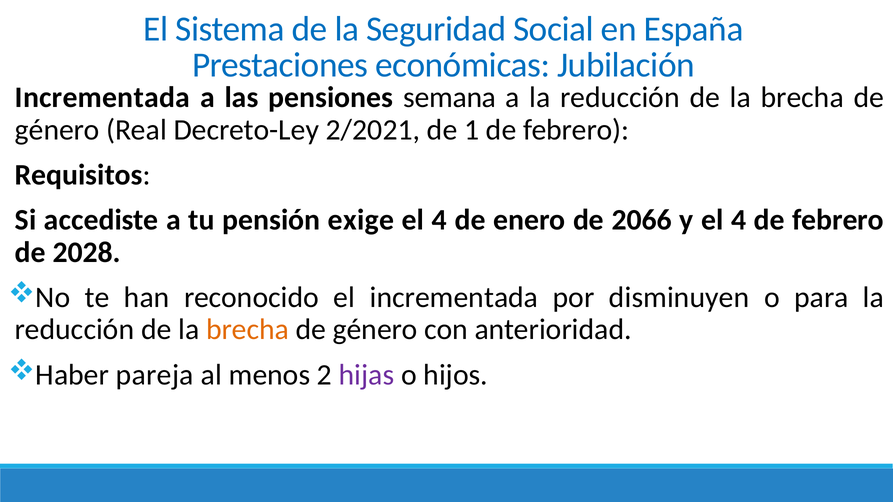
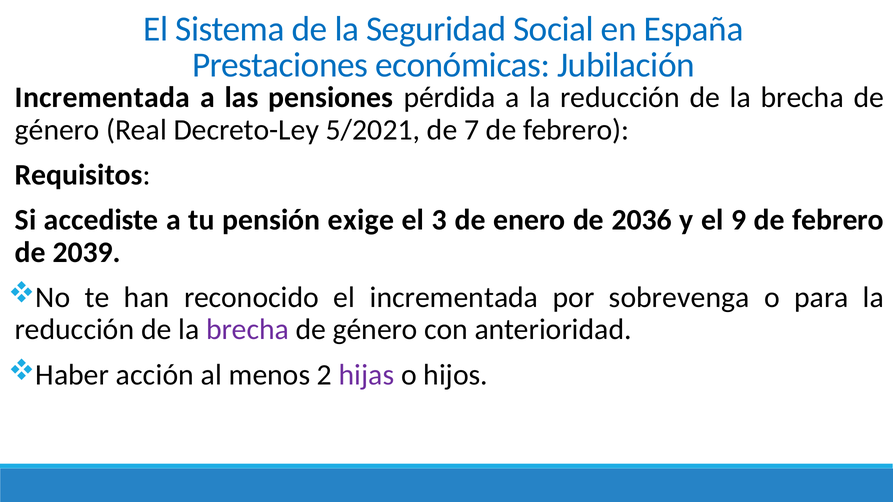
semana: semana -> pérdida (450, 98)
2/2021: 2/2021 -> 5/2021 (373, 130)
1: 1 -> 7 (472, 130)
4: 4 -> 3 (439, 220)
2066: 2066 -> 2036 (642, 220)
y el 4: 4 -> 9 (739, 220)
2028: 2028 -> 2039 (87, 252)
disminuyen: disminuyen -> sobrevenga (679, 298)
brecha colour: orange -> purple (248, 330)
pareja: pareja -> acción (155, 375)
